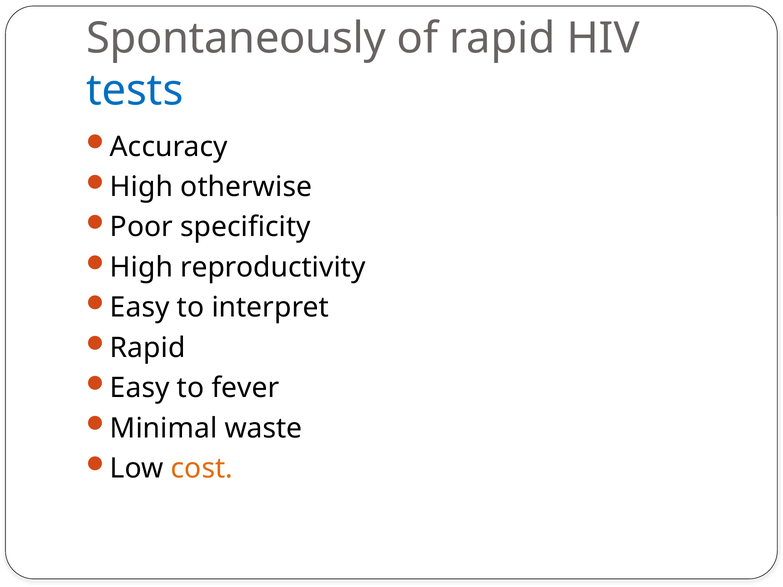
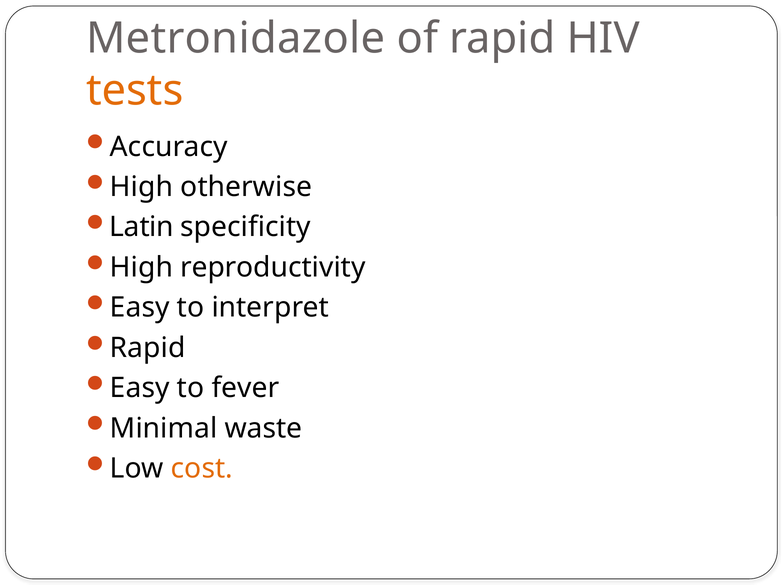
Spontaneously: Spontaneously -> Metronidazole (236, 38)
tests colour: blue -> orange (135, 90)
Poor: Poor -> Latin (142, 227)
